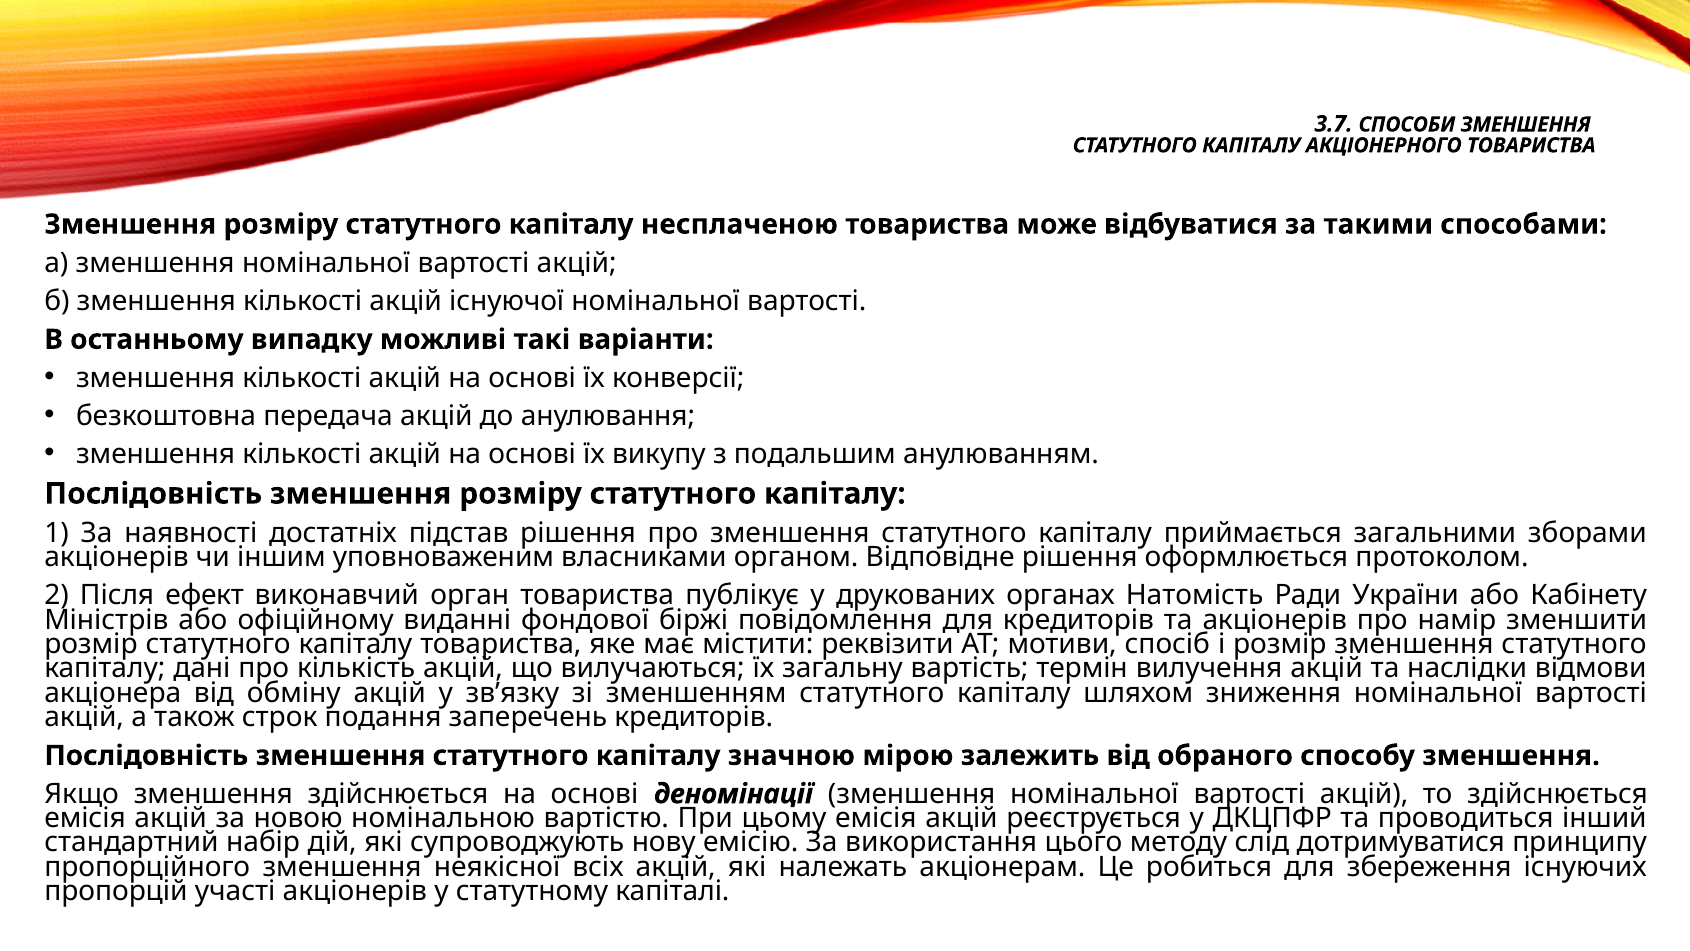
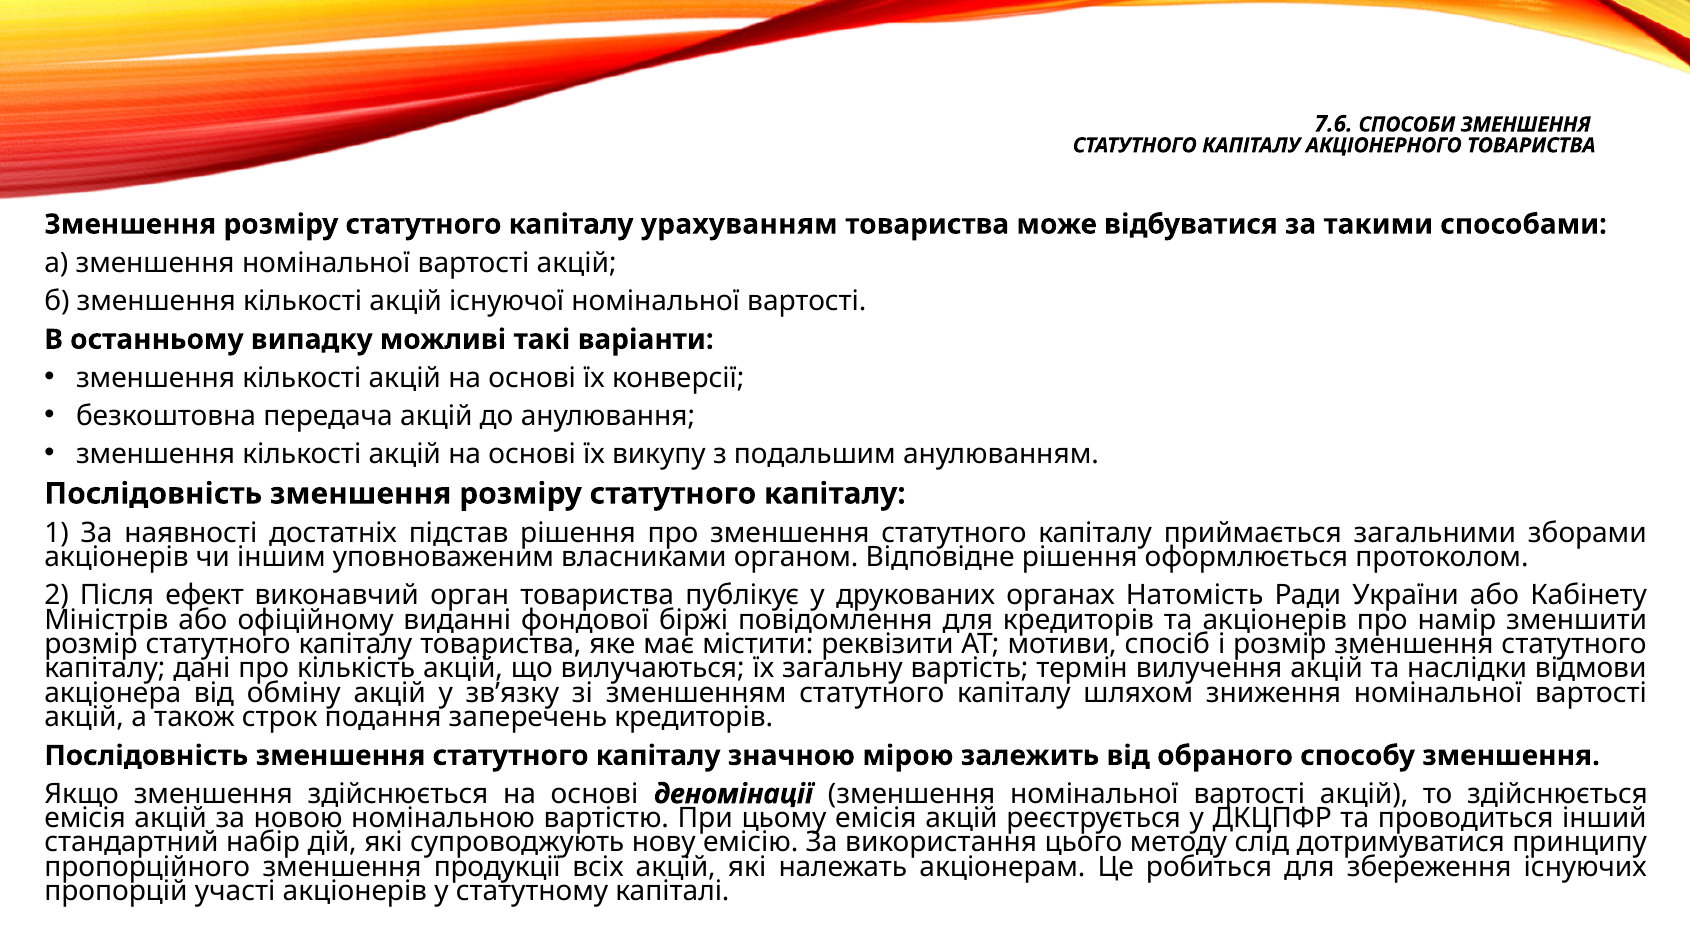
3.7: 3.7 -> 7.6 (1334, 124)
несплаченою: несплаченою -> урахуванням (739, 224)
неякісної: неякісної -> продукції (497, 867)
